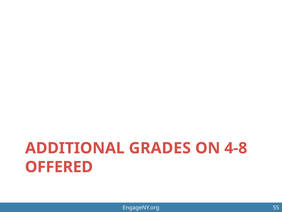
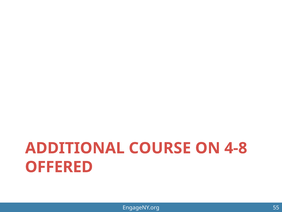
GRADES: GRADES -> COURSE (160, 148)
